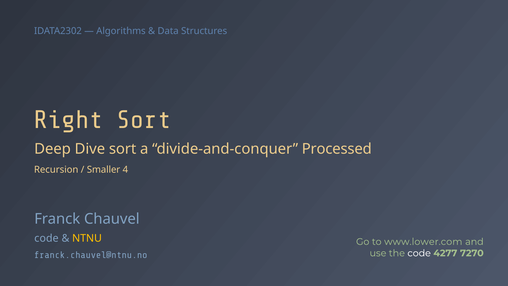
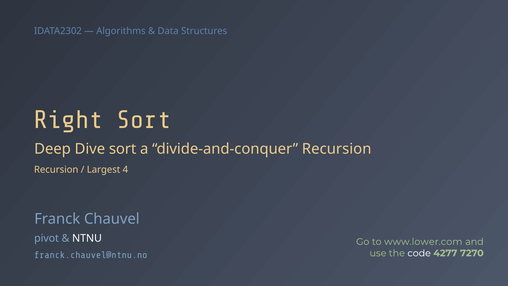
divide-and-conquer Processed: Processed -> Recursion (337, 149)
Smaller: Smaller -> Largest (104, 170)
code: code -> pivot (47, 238)
NTNU colour: yellow -> white (87, 238)
